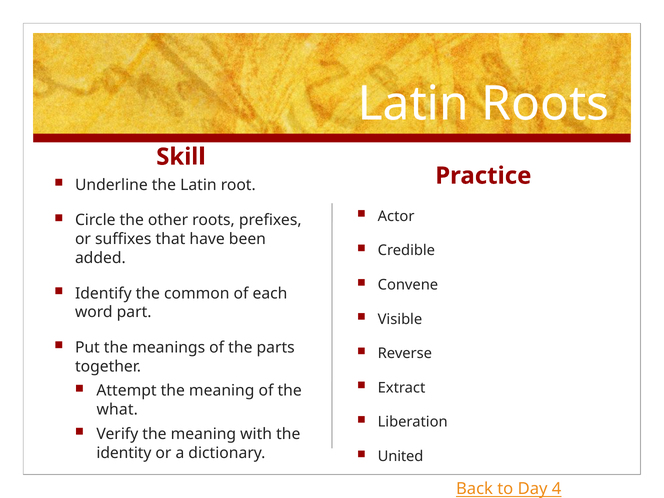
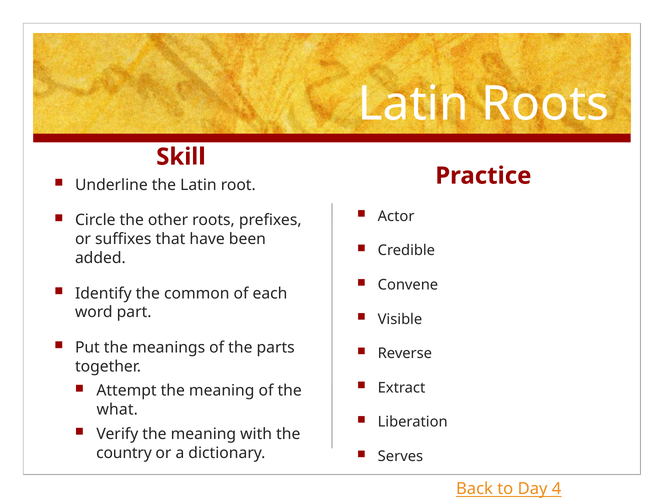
identity: identity -> country (124, 453)
United: United -> Serves (400, 456)
